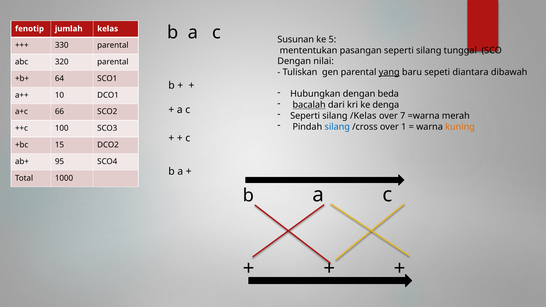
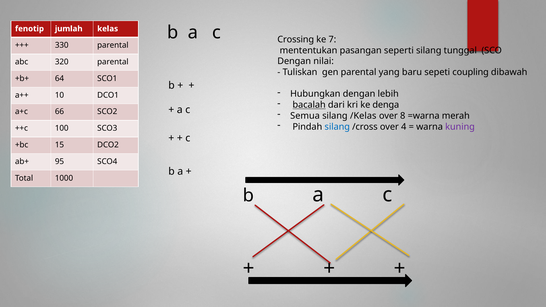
Susunan: Susunan -> Crossing (296, 39)
5: 5 -> 7 (332, 39)
yang underline: present -> none (389, 72)
diantara: diantara -> coupling (471, 72)
beda: beda -> lebih (388, 94)
Seperti: Seperti -> Semua (305, 116)
7: 7 -> 8 (403, 116)
1: 1 -> 4 (404, 127)
kuning colour: orange -> purple (460, 127)
